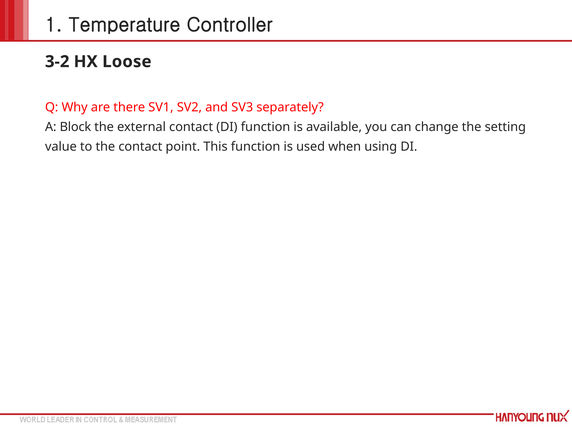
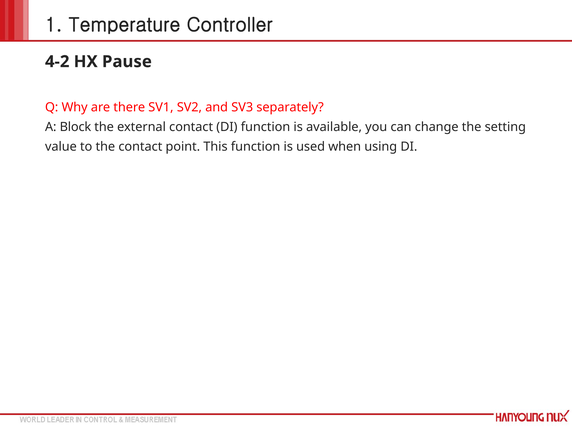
3-2: 3-2 -> 4-2 (57, 62)
Loose: Loose -> Pause (127, 62)
